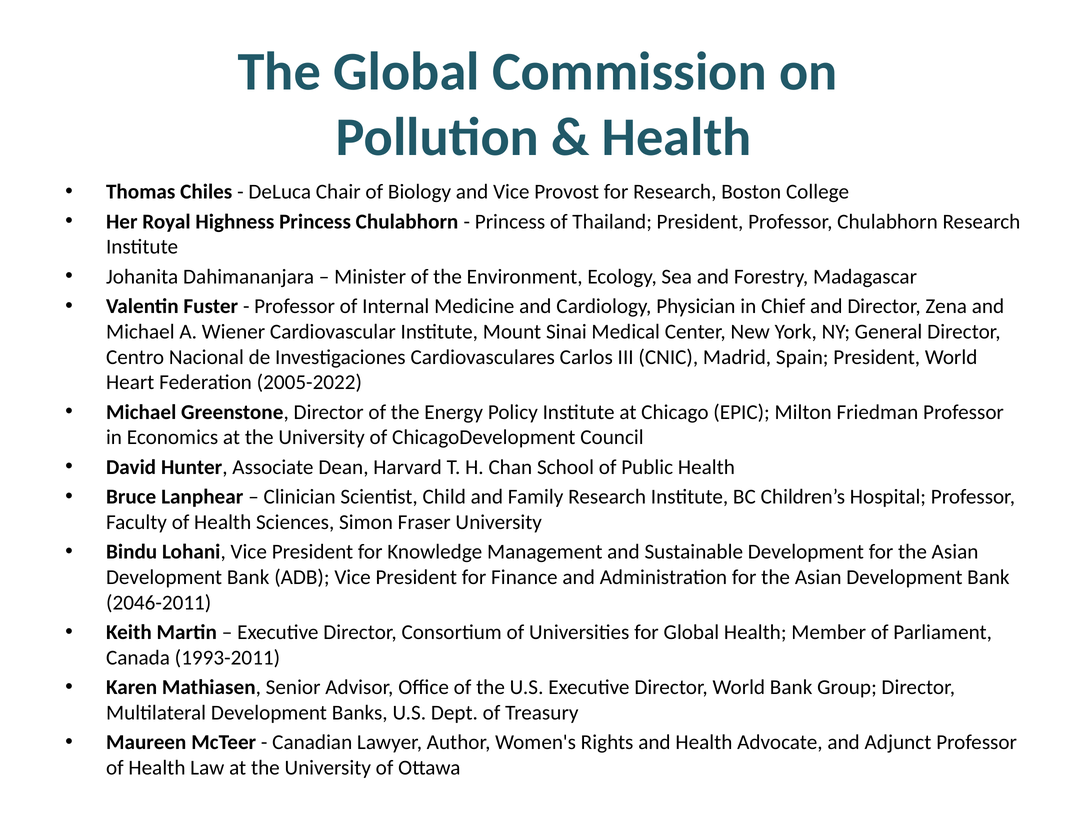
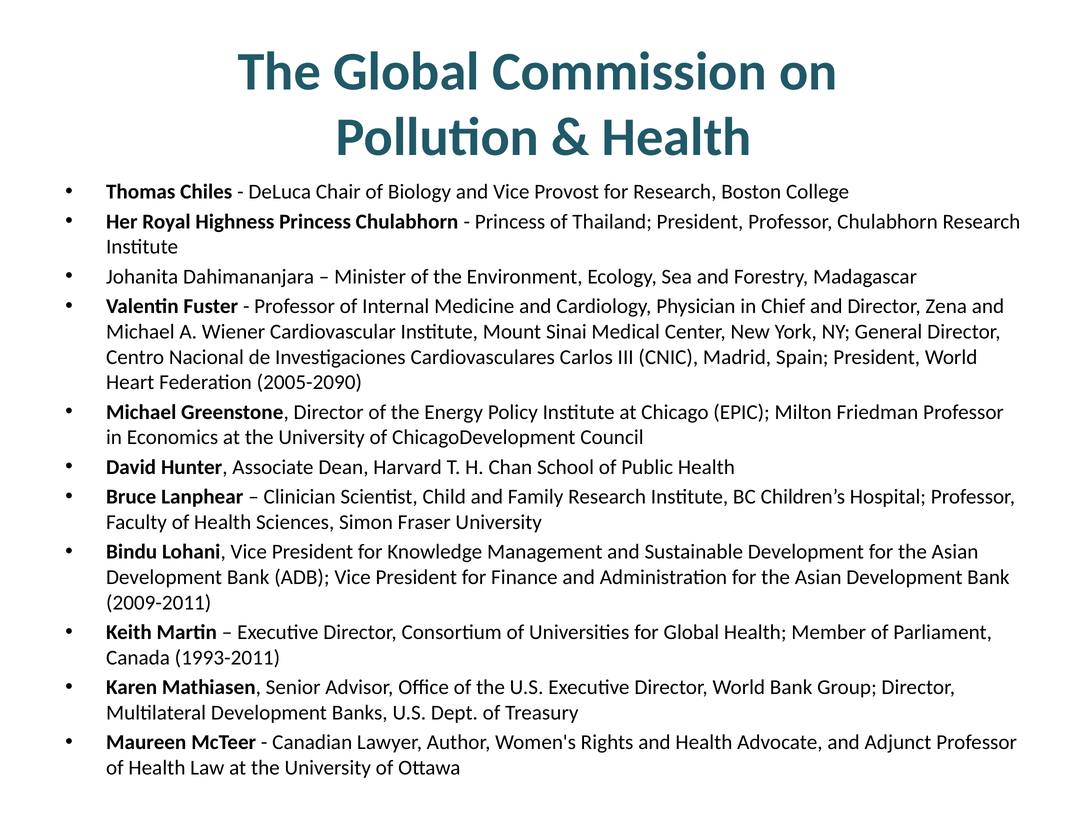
2005-2022: 2005-2022 -> 2005-2090 (309, 382)
2046-2011: 2046-2011 -> 2009-2011 (159, 603)
